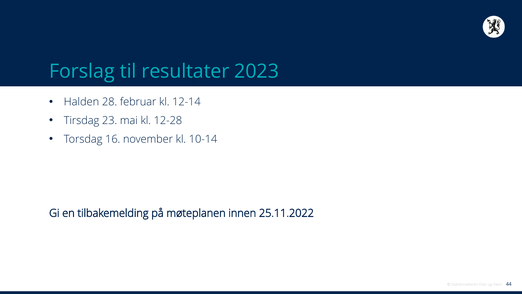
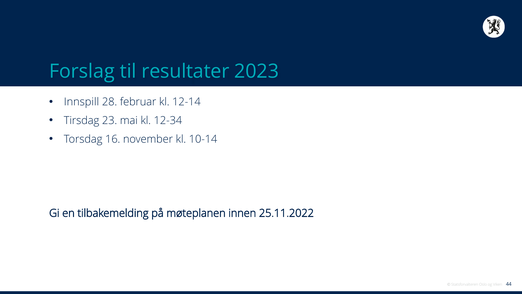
Halden: Halden -> Innspill (81, 102)
12-28: 12-28 -> 12-34 (168, 120)
